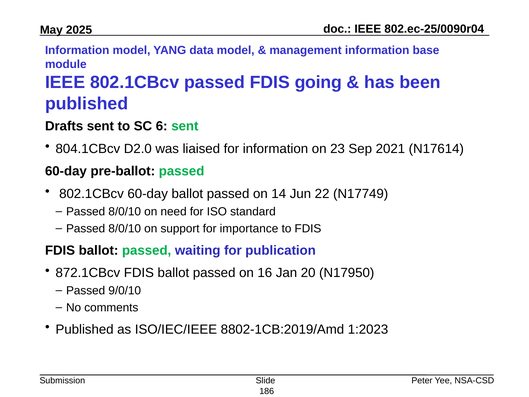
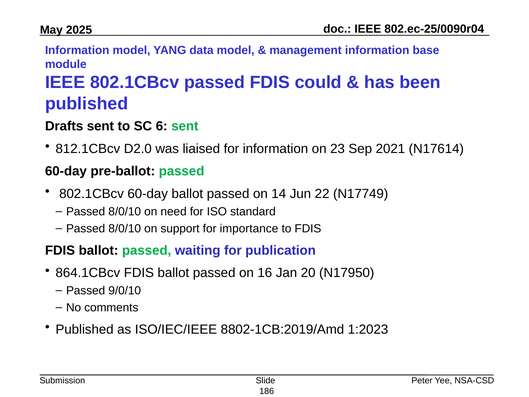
going: going -> could (318, 82)
804.1CBcv: 804.1CBcv -> 812.1CBcv (88, 149)
872.1CBcv: 872.1CBcv -> 864.1CBcv (88, 273)
